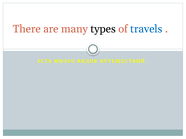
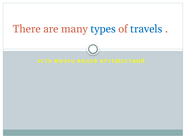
types colour: black -> blue (103, 29)
